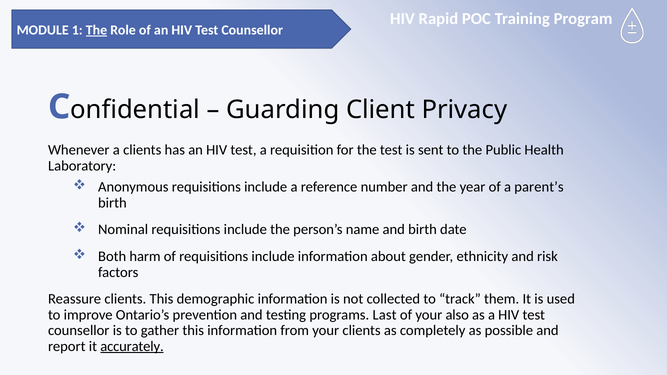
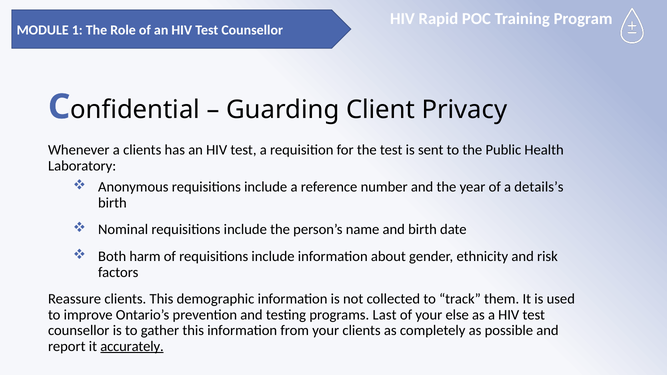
The underline: present -> none (97, 30)
parent’s: parent’s -> details’s (539, 187)
also: also -> else (457, 315)
